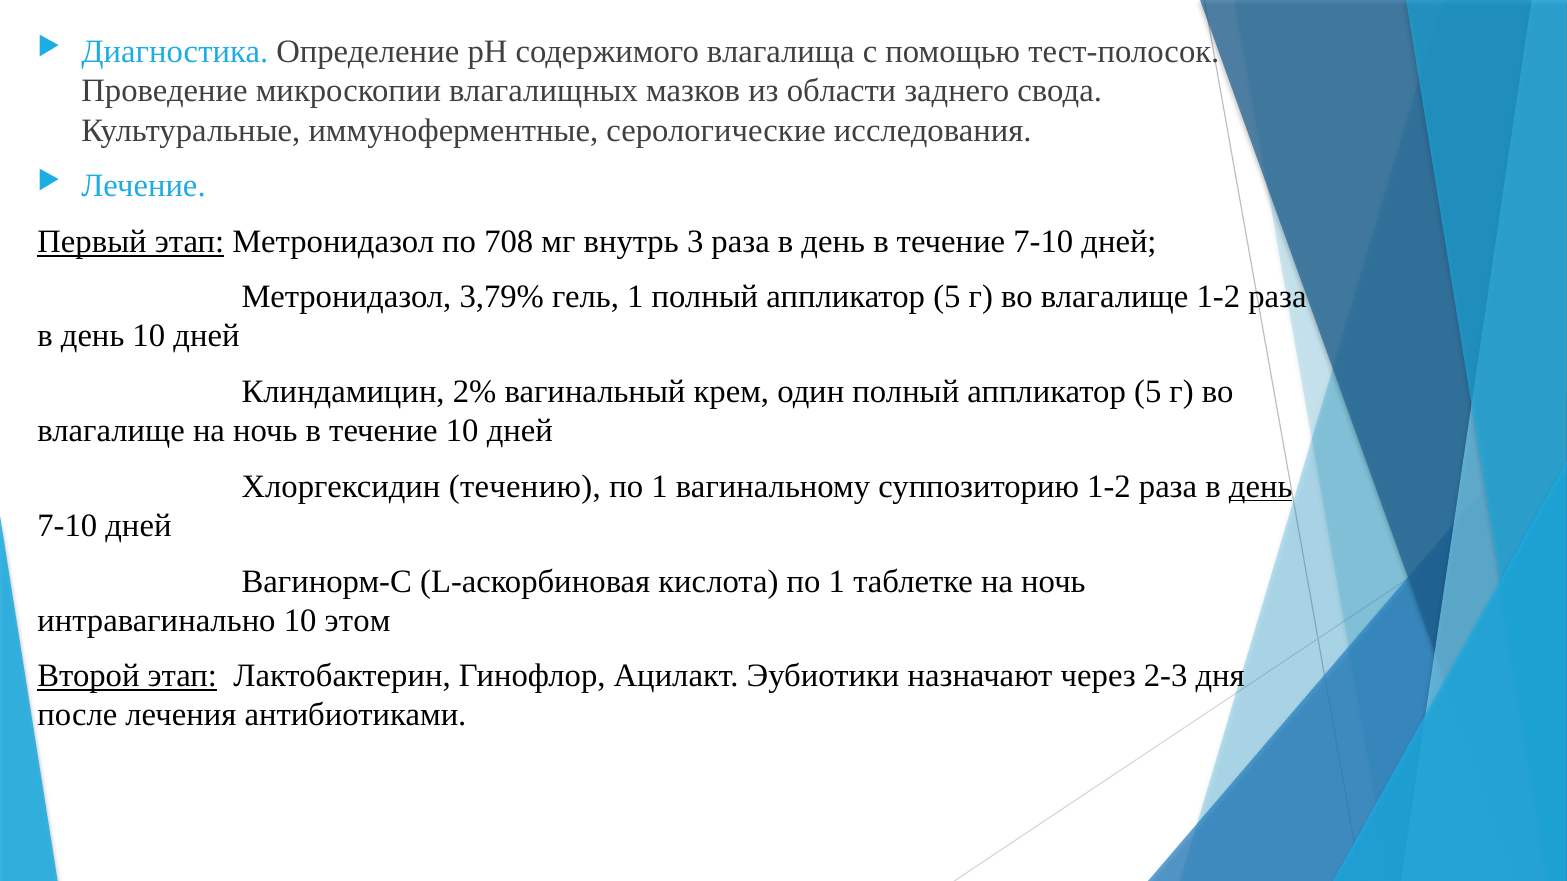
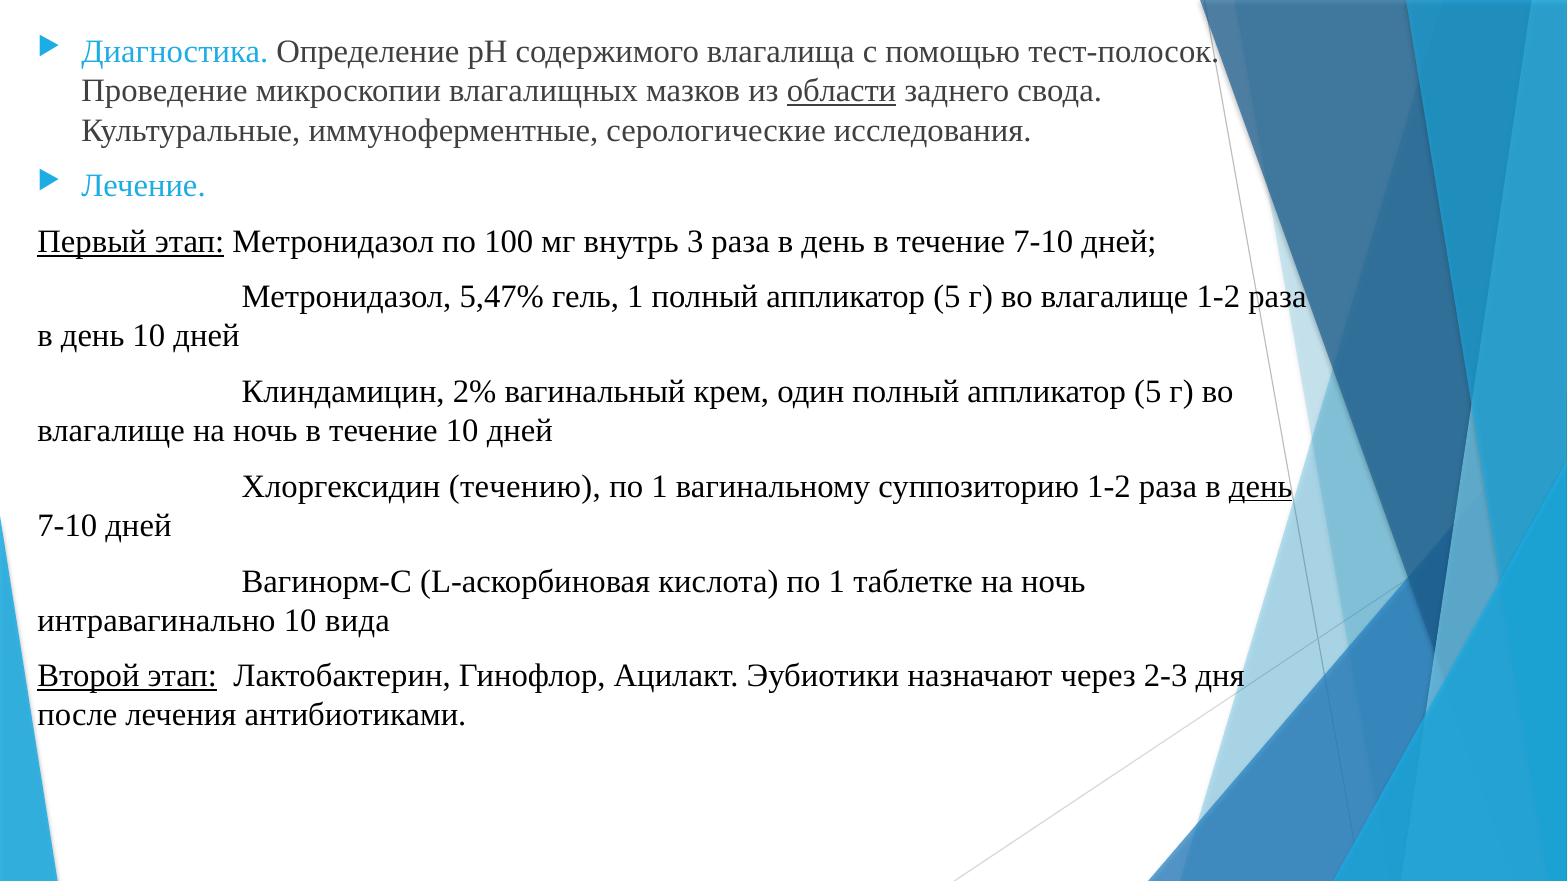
области underline: none -> present (842, 91)
708: 708 -> 100 (509, 242)
3,79%: 3,79% -> 5,47% (502, 297)
этом: этом -> вида (357, 621)
